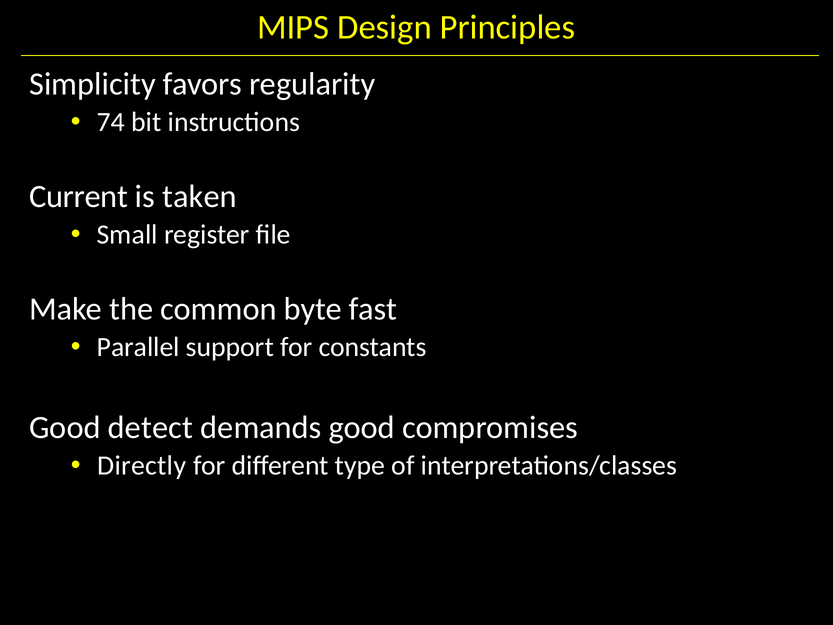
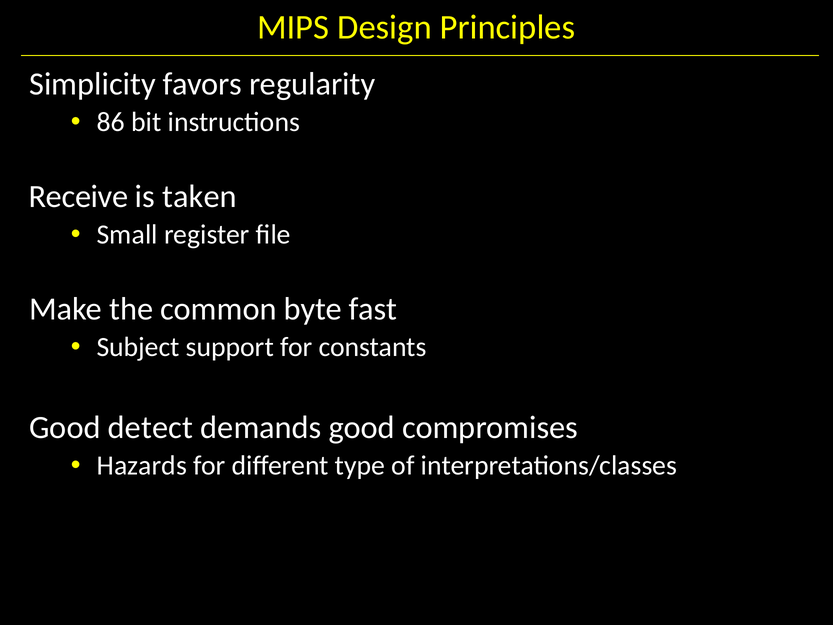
74: 74 -> 86 (111, 122)
Current: Current -> Receive (78, 196)
Parallel: Parallel -> Subject (138, 347)
Directly: Directly -> Hazards (142, 466)
